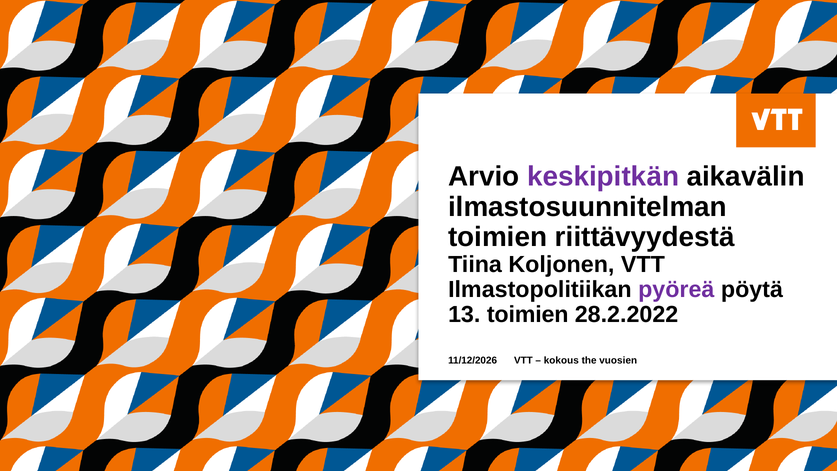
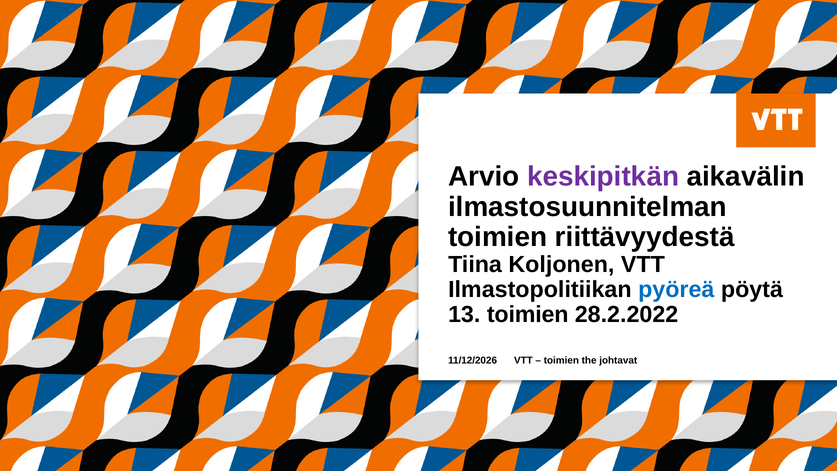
pyöreä colour: purple -> blue (676, 290)
kokous: kokous -> toimien (561, 360)
vuosien: vuosien -> johtavat (618, 360)
